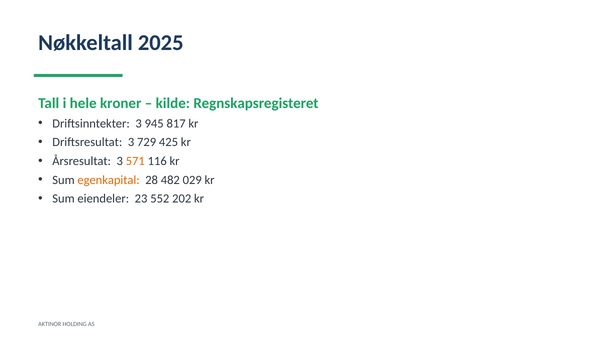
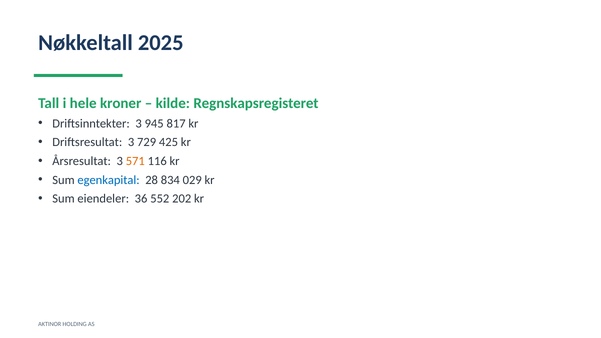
egenkapital colour: orange -> blue (109, 180)
482: 482 -> 834 (170, 180)
23: 23 -> 36 (141, 199)
